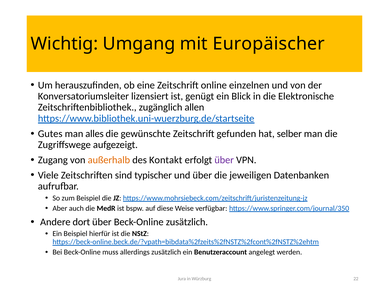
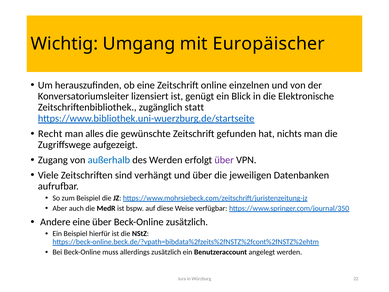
allen: allen -> statt (194, 107)
Gutes: Gutes -> Recht (50, 134)
selber: selber -> nichts (289, 134)
außerhalb colour: orange -> blue (109, 160)
des Kontakt: Kontakt -> Werden (166, 160)
typischer: typischer -> verhängt (153, 175)
Andere dort: dort -> eine (81, 222)
